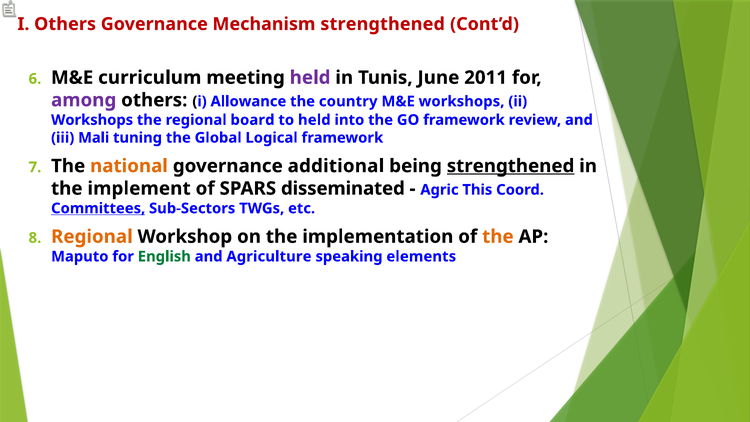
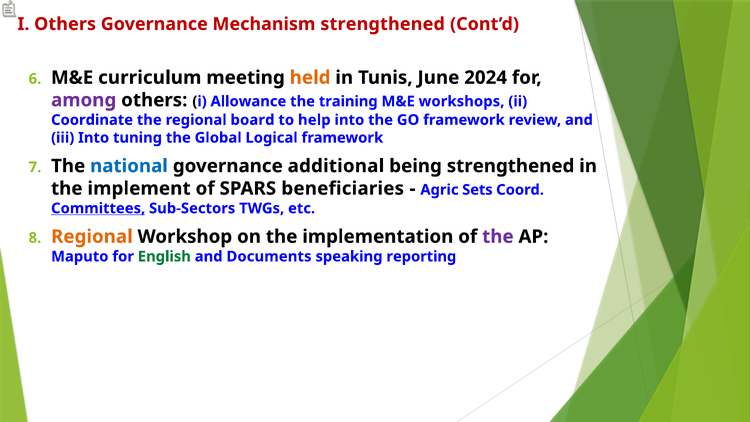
held colour: purple -> orange (310, 78)
2011: 2011 -> 2024 (486, 78)
country: country -> training (348, 101)
Workshops: Workshops -> Coordinate (92, 120)
to held: held -> help (314, 120)
iii Mali: Mali -> Into (94, 138)
national colour: orange -> blue (129, 166)
strengthened underline: present -> none (511, 166)
disseminated: disseminated -> beneficiaries (343, 188)
This: This -> Sets (477, 190)
the colour: orange -> purple (498, 237)
Agriculture: Agriculture -> Documents (269, 256)
elements: elements -> reporting (421, 256)
